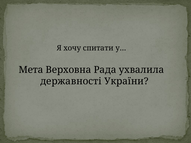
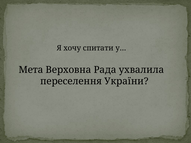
державності: державності -> переселення (71, 81)
